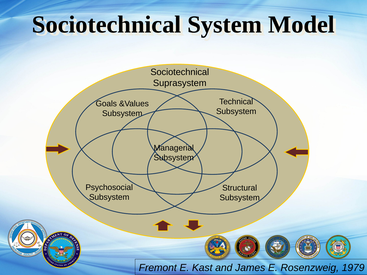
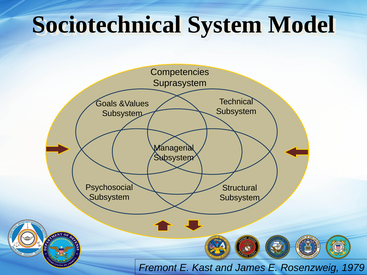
Sociotechnical: Sociotechnical -> Competencies (180, 72)
